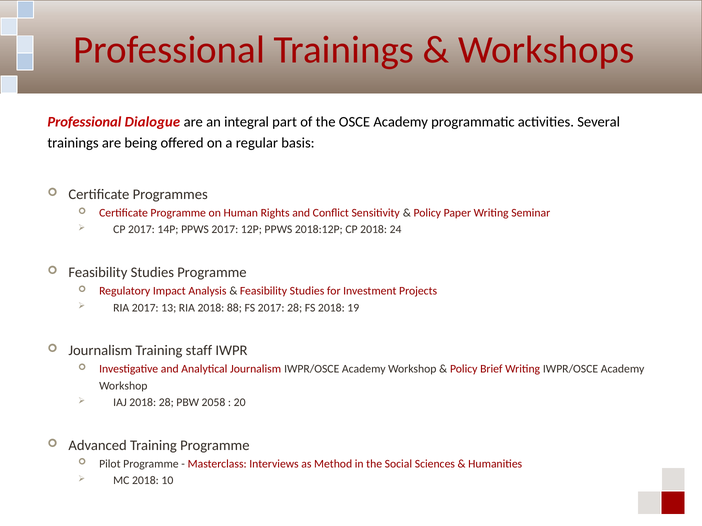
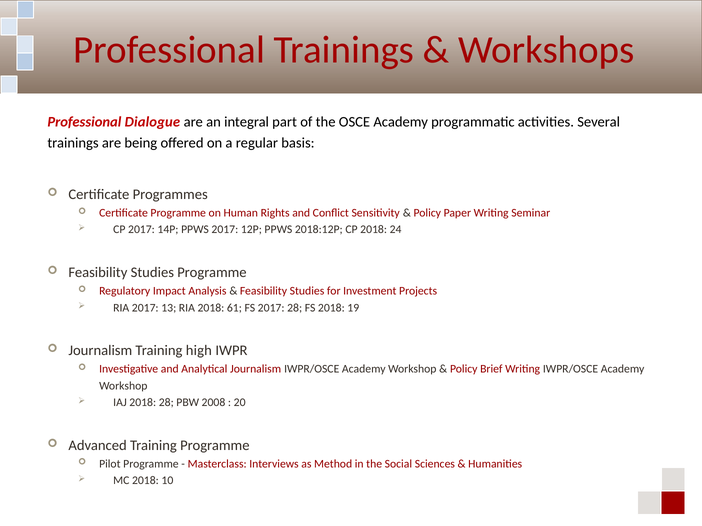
88: 88 -> 61 (234, 308)
staff: staff -> high (199, 351)
2058: 2058 -> 2008 (213, 403)
